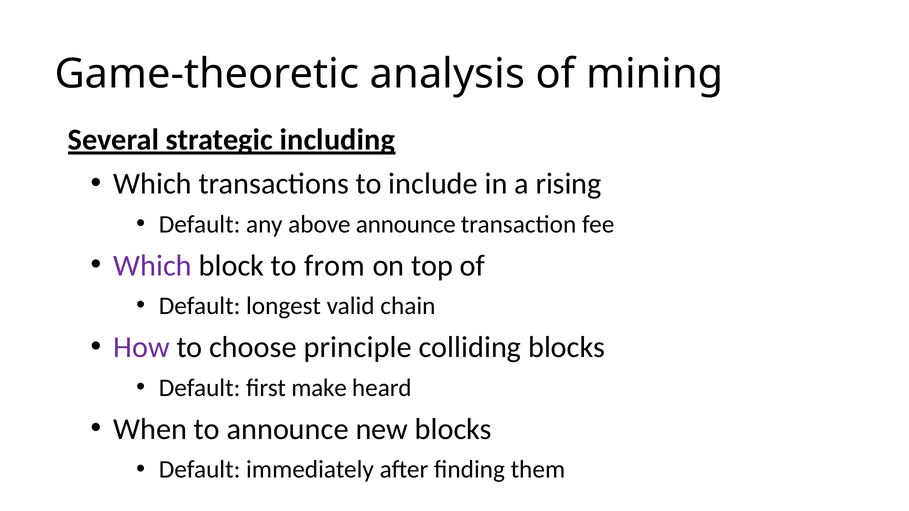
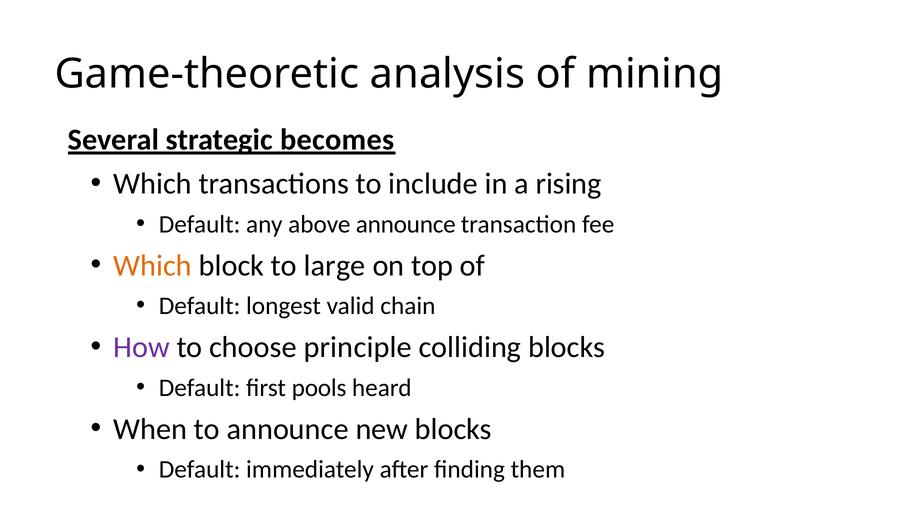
including: including -> becomes (337, 140)
Which colour: purple -> orange (153, 266)
from: from -> large (335, 266)
make: make -> pools (319, 388)
